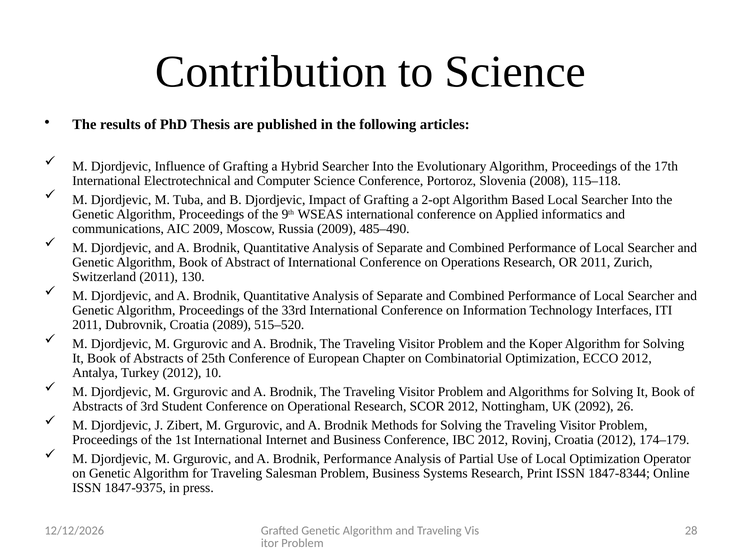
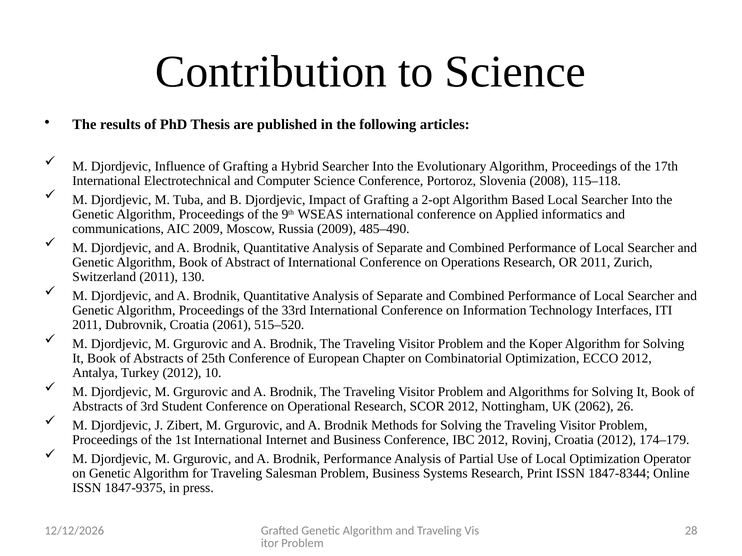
2089: 2089 -> 2061 (232, 325)
2092: 2092 -> 2062 (594, 407)
